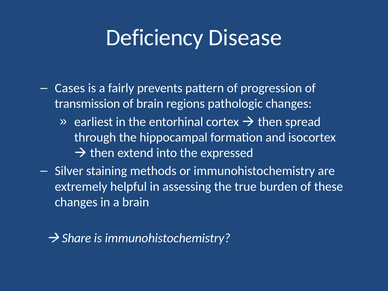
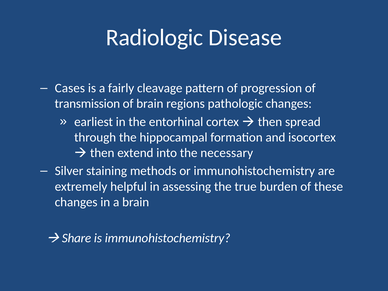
Deficiency: Deficiency -> Radiologic (155, 38)
prevents: prevents -> cleavage (160, 88)
expressed: expressed -> necessary (227, 153)
